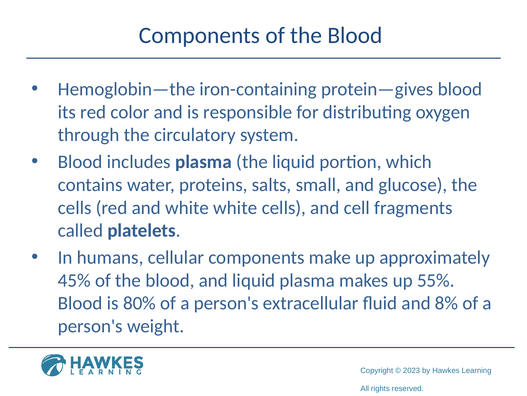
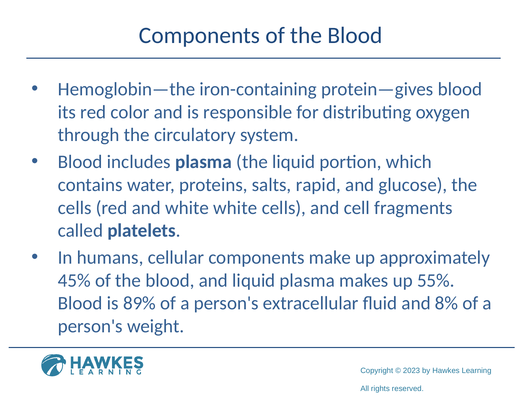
small: small -> rapid (318, 185)
80%: 80% -> 89% (139, 303)
